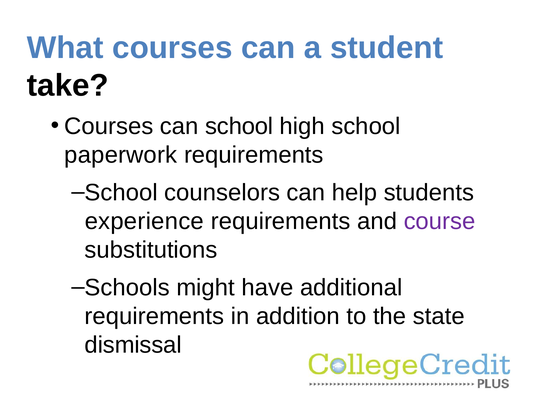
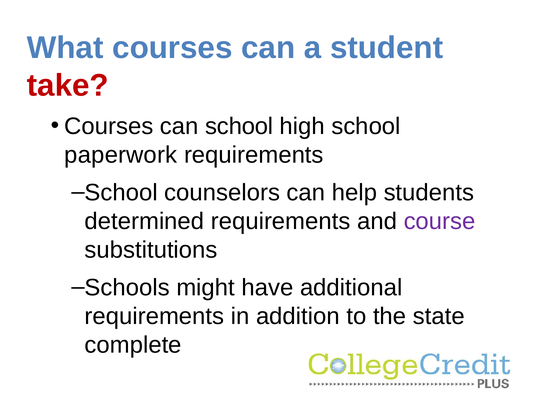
take colour: black -> red (68, 86)
experience: experience -> determined (144, 221)
dismissal: dismissal -> complete (133, 345)
